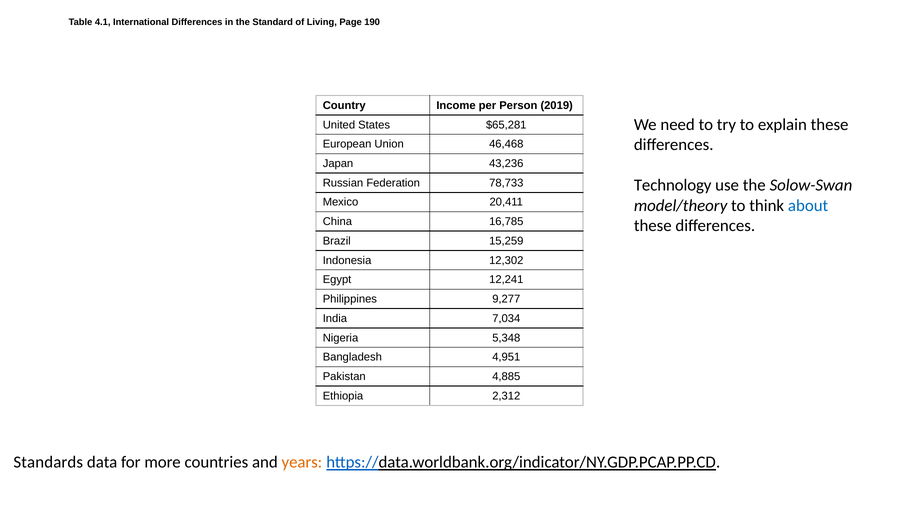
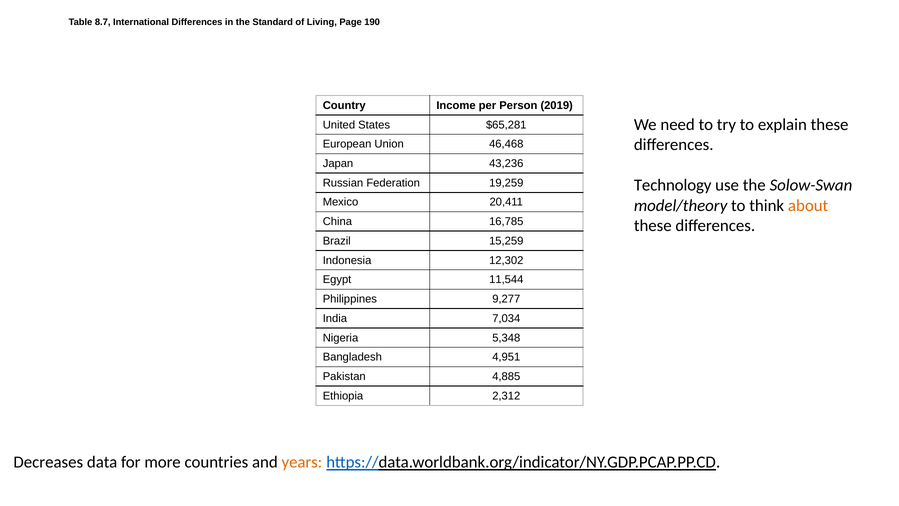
4.1: 4.1 -> 8.7 (103, 22)
78,733: 78,733 -> 19,259 (506, 183)
about colour: blue -> orange (808, 205)
12,241: 12,241 -> 11,544 (506, 280)
Standards: Standards -> Decreases (48, 462)
